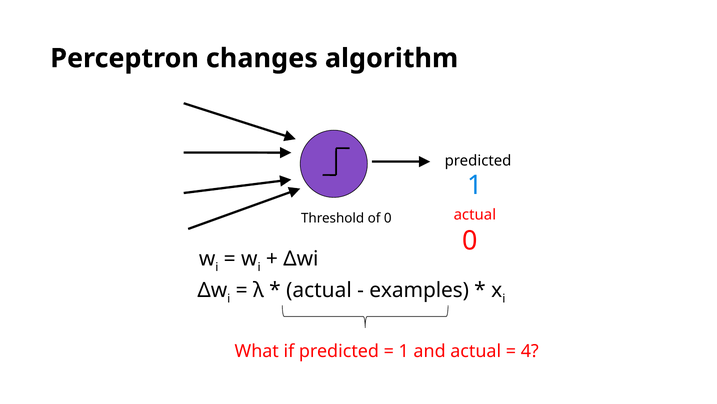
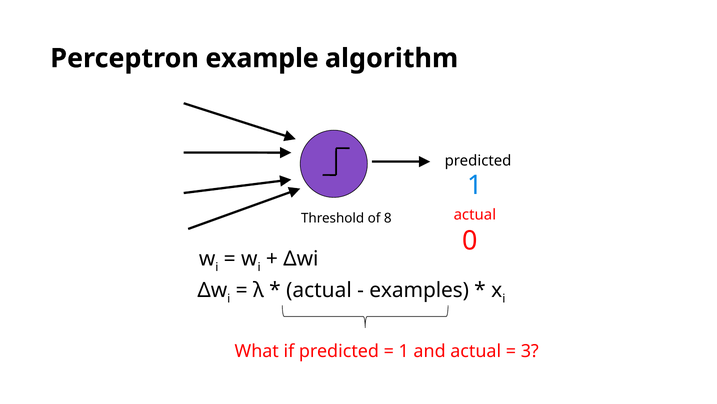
changes: changes -> example (262, 58)
of 0: 0 -> 8 (388, 218)
4: 4 -> 3 (530, 351)
